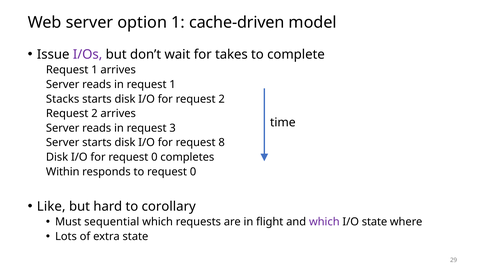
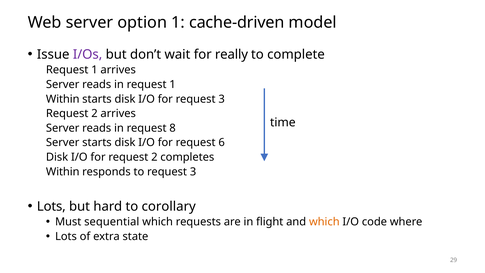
takes: takes -> really (231, 54)
Stacks: Stacks -> Within (63, 99)
for request 2: 2 -> 3 (222, 99)
3: 3 -> 8 (173, 128)
8: 8 -> 6 (222, 143)
for request 0: 0 -> 2 (154, 157)
to request 0: 0 -> 3 (193, 172)
Like: Like -> Lots (51, 206)
which colour: purple -> orange (324, 222)
I/O state: state -> code (374, 222)
